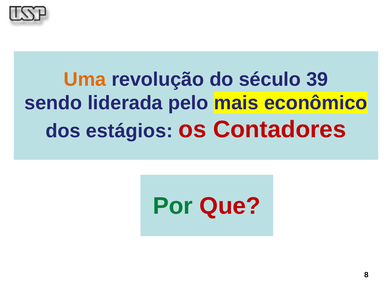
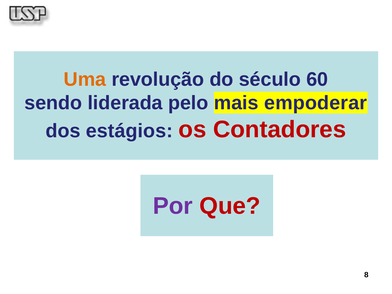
39: 39 -> 60 (317, 79)
econômico: econômico -> empoderar (316, 103)
Por colour: green -> purple (173, 206)
